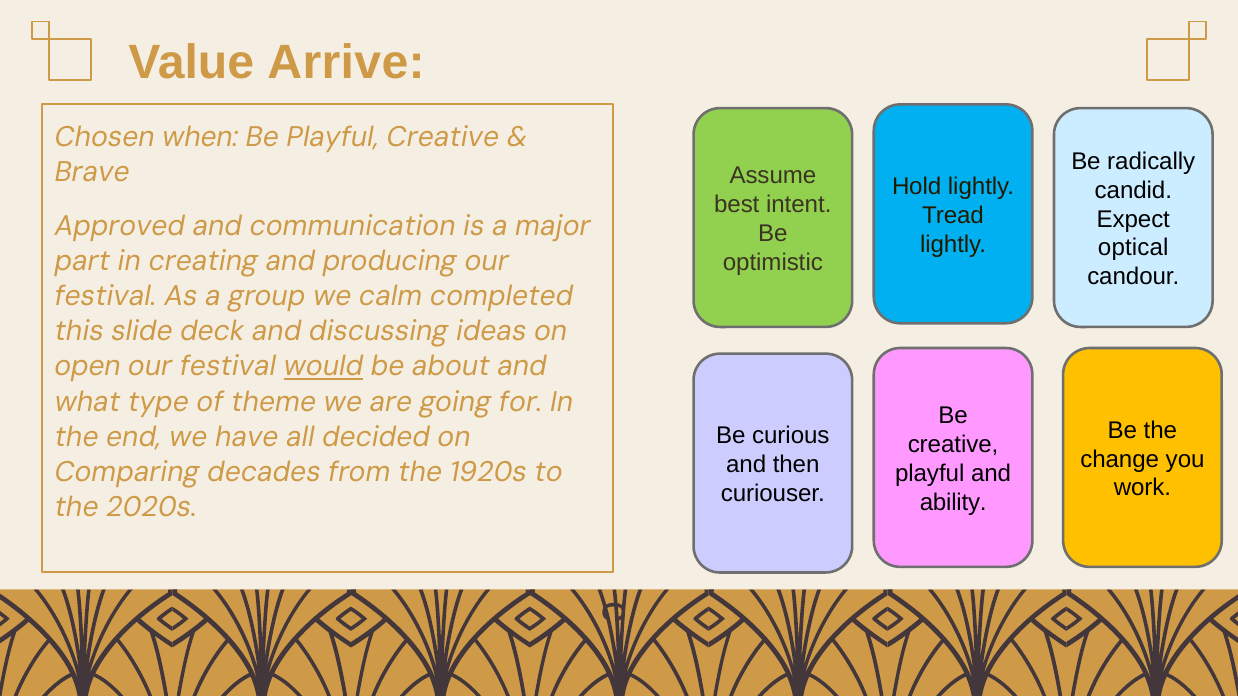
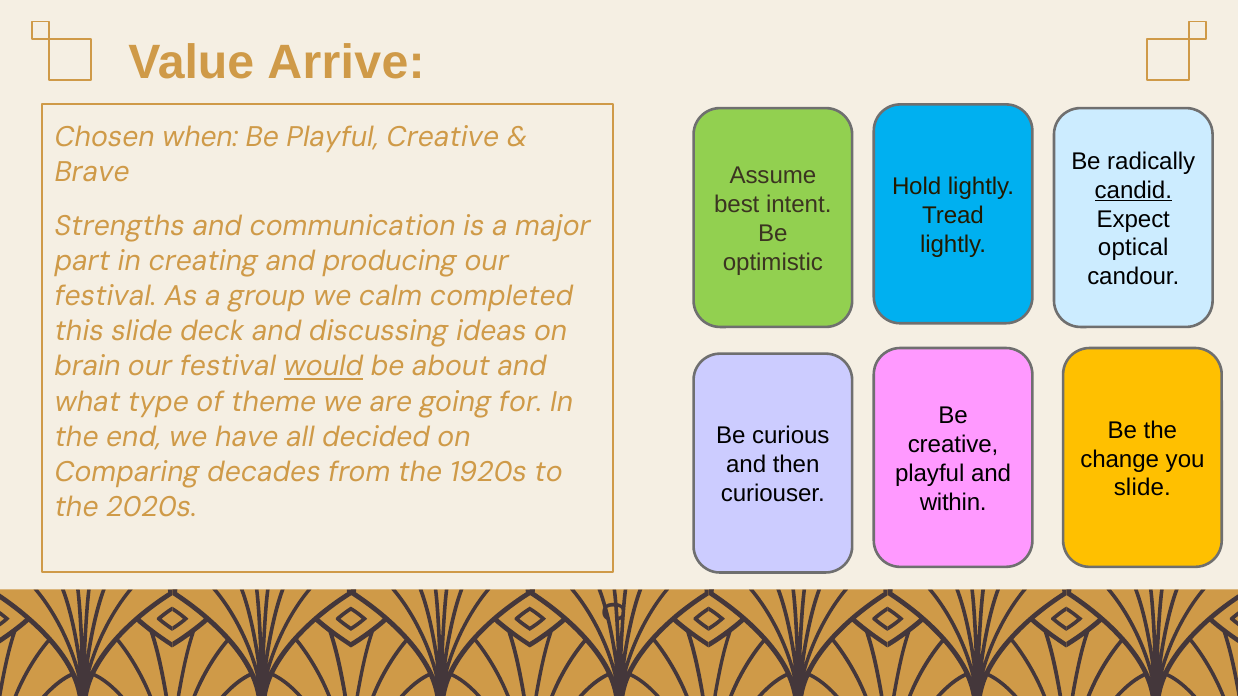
candid underline: none -> present (1133, 190)
Approved: Approved -> Strengths (120, 226)
open: open -> brain (88, 367)
work: work -> slide (1142, 488)
ability: ability -> within (953, 503)
